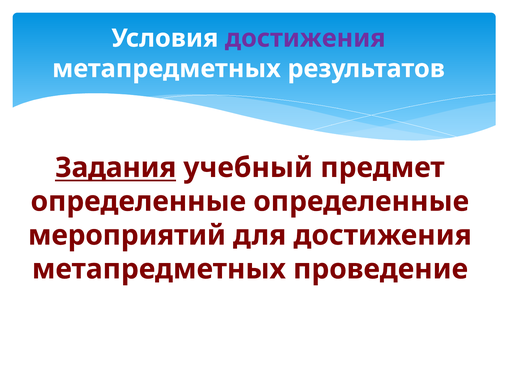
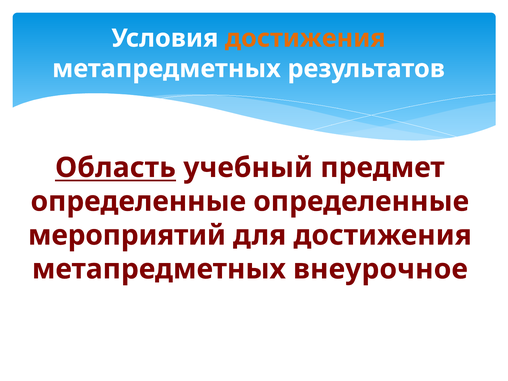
достижения colour: purple -> orange (305, 38)
Задания: Задания -> Область (116, 168)
проведение: проведение -> внеурочное (380, 269)
